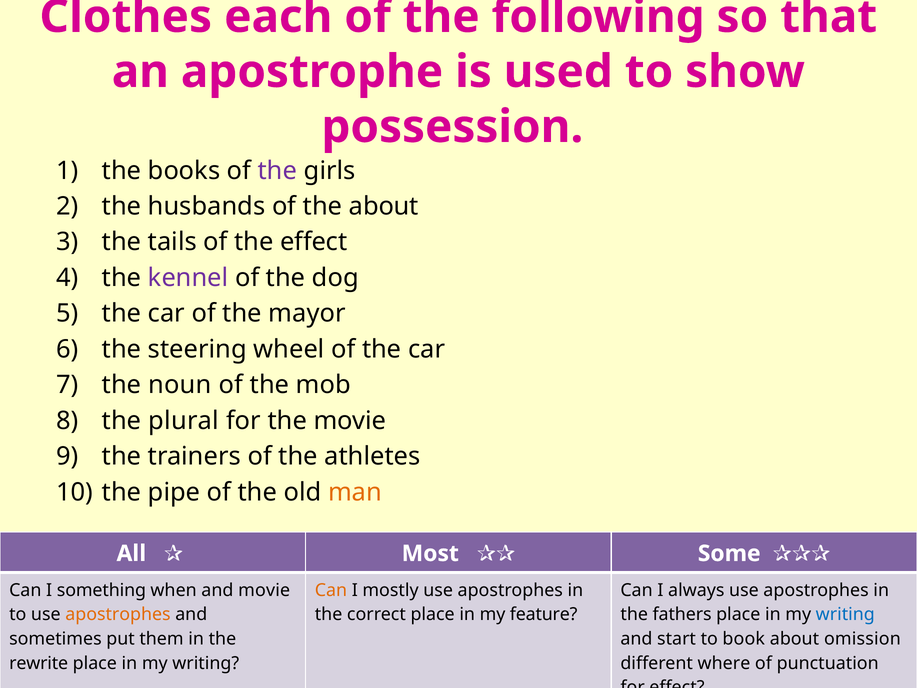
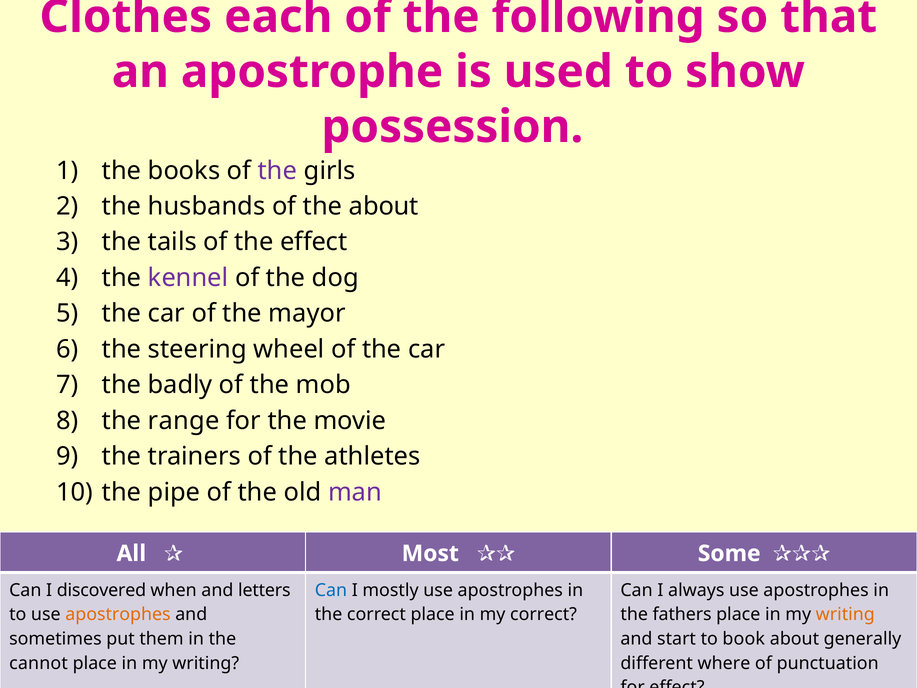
noun: noun -> badly (180, 385)
plural: plural -> range (184, 421)
man colour: orange -> purple (355, 492)
something: something -> discovered (101, 590)
and movie: movie -> letters (264, 590)
Can colour: orange -> blue (331, 590)
my feature: feature -> correct (544, 614)
writing colour: blue -> orange (845, 614)
omission: omission -> generally (863, 639)
rewrite: rewrite -> cannot (39, 663)
